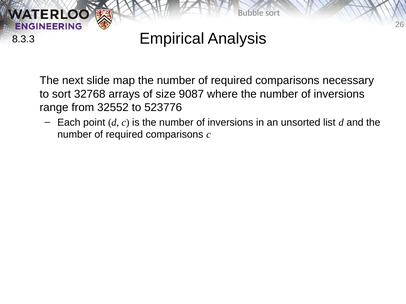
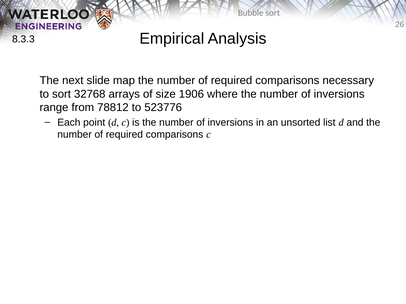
9087: 9087 -> 1906 (191, 94)
32552: 32552 -> 78812 (113, 108)
